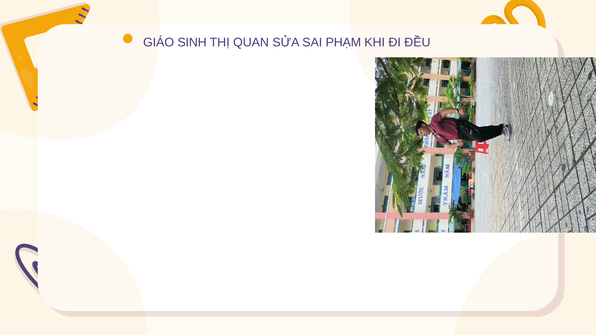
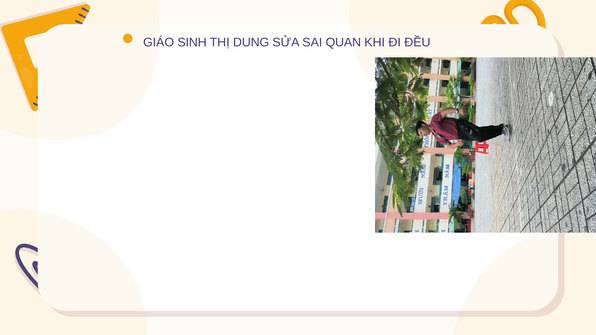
QUAN: QUAN -> DUNG (251, 42)
PHẠM: PHẠM -> QUAN (343, 42)
